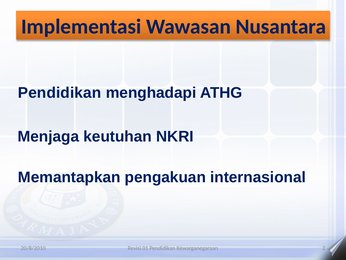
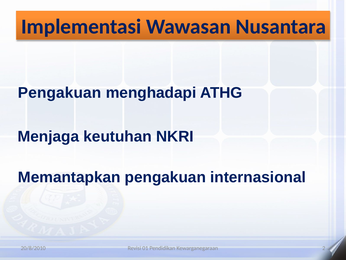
Pendidikan: Pendidikan -> Pengakuan (60, 93)
